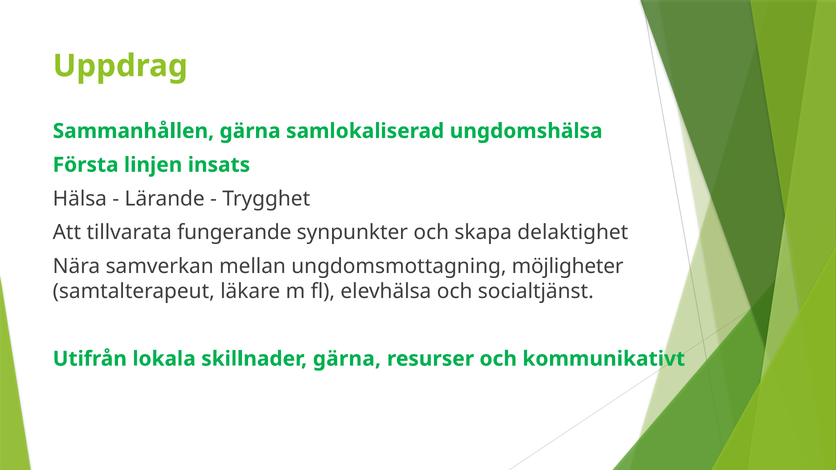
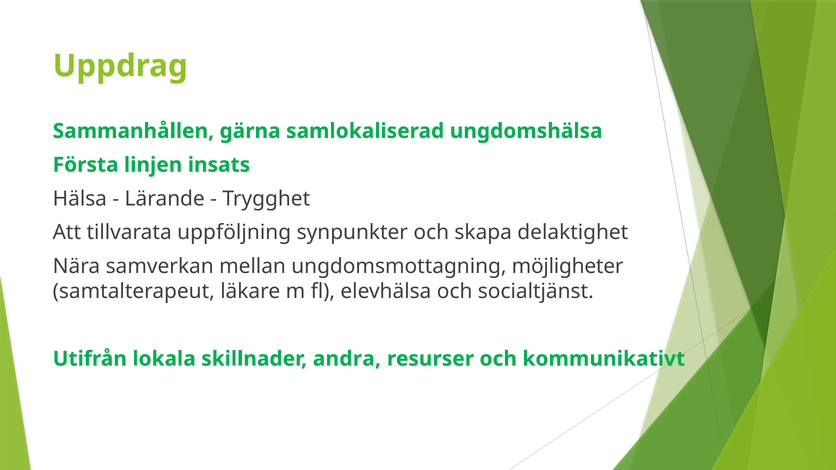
fungerande: fungerande -> uppföljning (234, 233)
skillnader gärna: gärna -> andra (347, 359)
